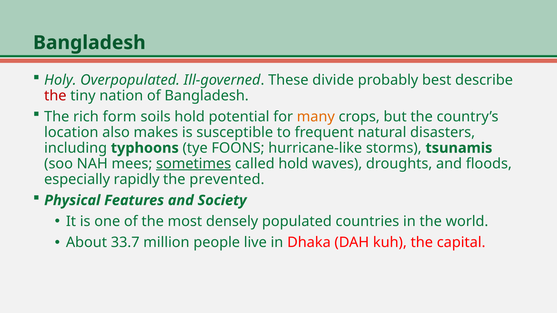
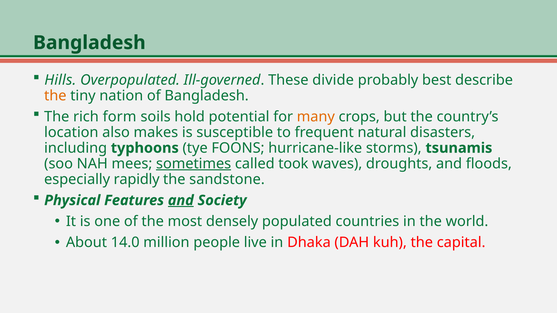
Holy: Holy -> Hills (60, 80)
the colour: red -> orange (55, 96)
called hold: hold -> took (293, 164)
prevented: prevented -> sandstone (227, 179)
and underline: none -> present (181, 201)
33.7: 33.7 -> 14.0 (125, 243)
